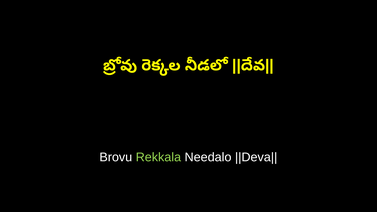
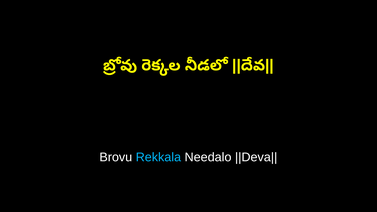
Rekkala colour: light green -> light blue (158, 157)
